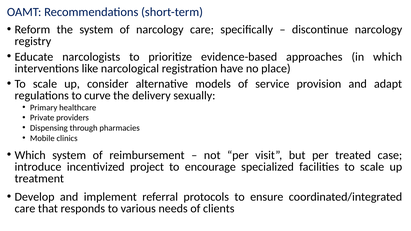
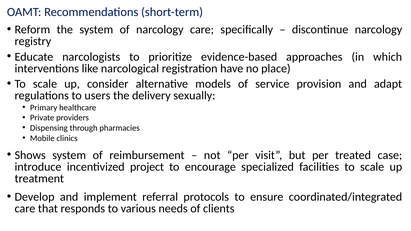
curve: curve -> users (97, 96)
Which: Which -> Shows (30, 155)
